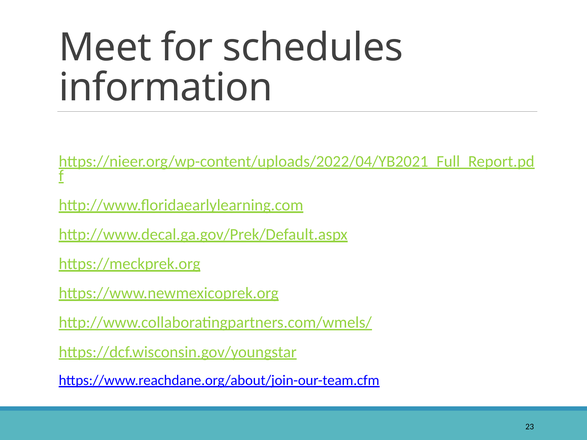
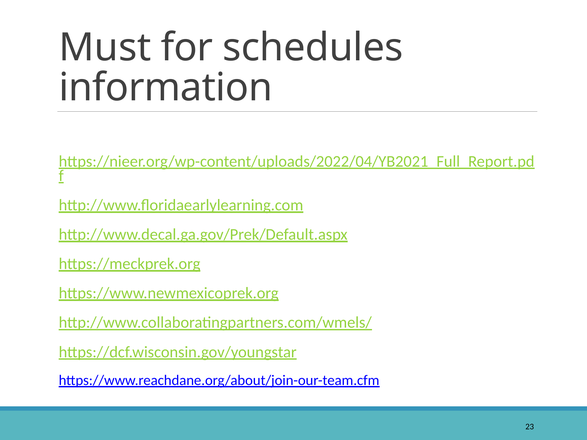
Meet: Meet -> Must (105, 48)
